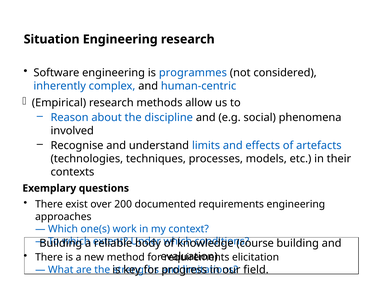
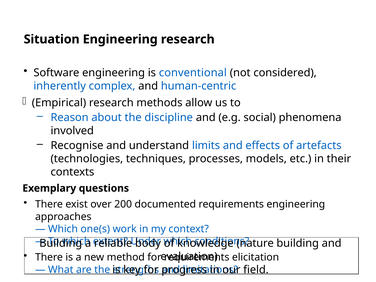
programmes: programmes -> conventional (193, 73)
course: course -> nature (255, 243)
